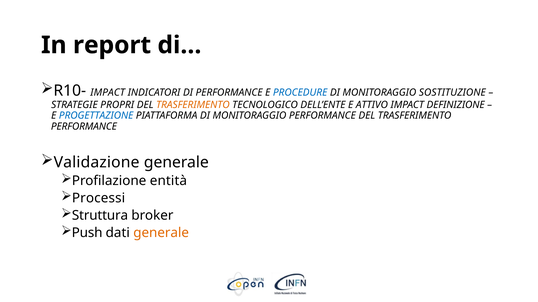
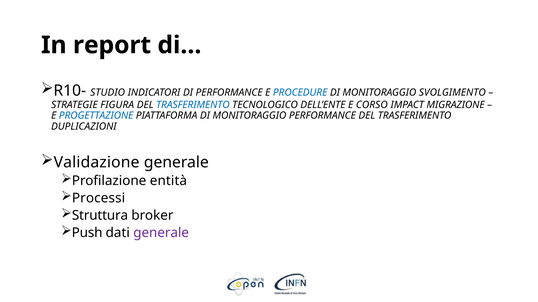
R10- IMPACT: IMPACT -> STUDIO (108, 93)
SOSTITUZIONE: SOSTITUZIONE -> SVOLGIMENTO (452, 93)
PROPRI: PROPRI -> FIGURA (117, 105)
TRASFERIMENTO colour: orange -> blue (193, 105)
ATTIVO: ATTIVO -> CORSO (372, 105)
DEFINIZIONE: DEFINIZIONE -> MIGRAZIONE (456, 105)
PERFORMANCE: PERFORMANCE -> DUPLICAZIONI (84, 127)
generale colour: orange -> purple (161, 233)
